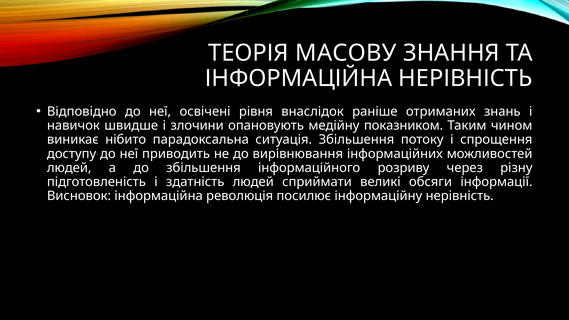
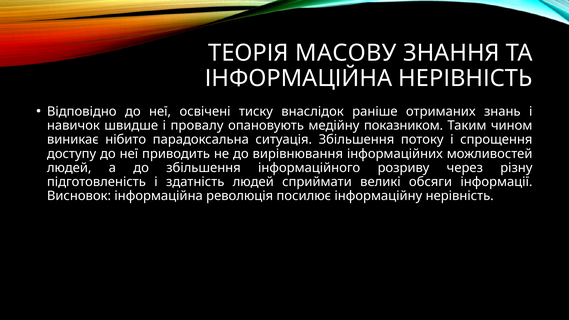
рівня: рівня -> тиску (256, 112)
злочини: злочини -> провалу (197, 126)
